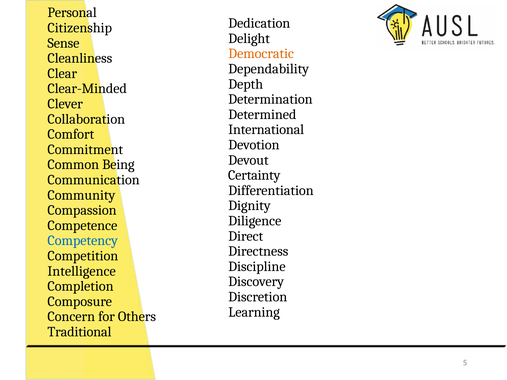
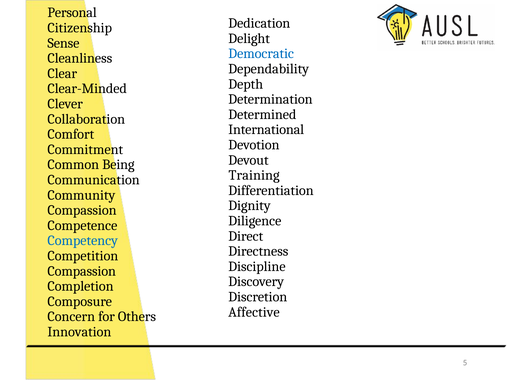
Democratic colour: orange -> blue (261, 54)
Certainty: Certainty -> Training (254, 175)
Intelligence: Intelligence -> Compassion (82, 271)
Learning: Learning -> Affective (254, 312)
Traditional: Traditional -> Innovation (79, 332)
